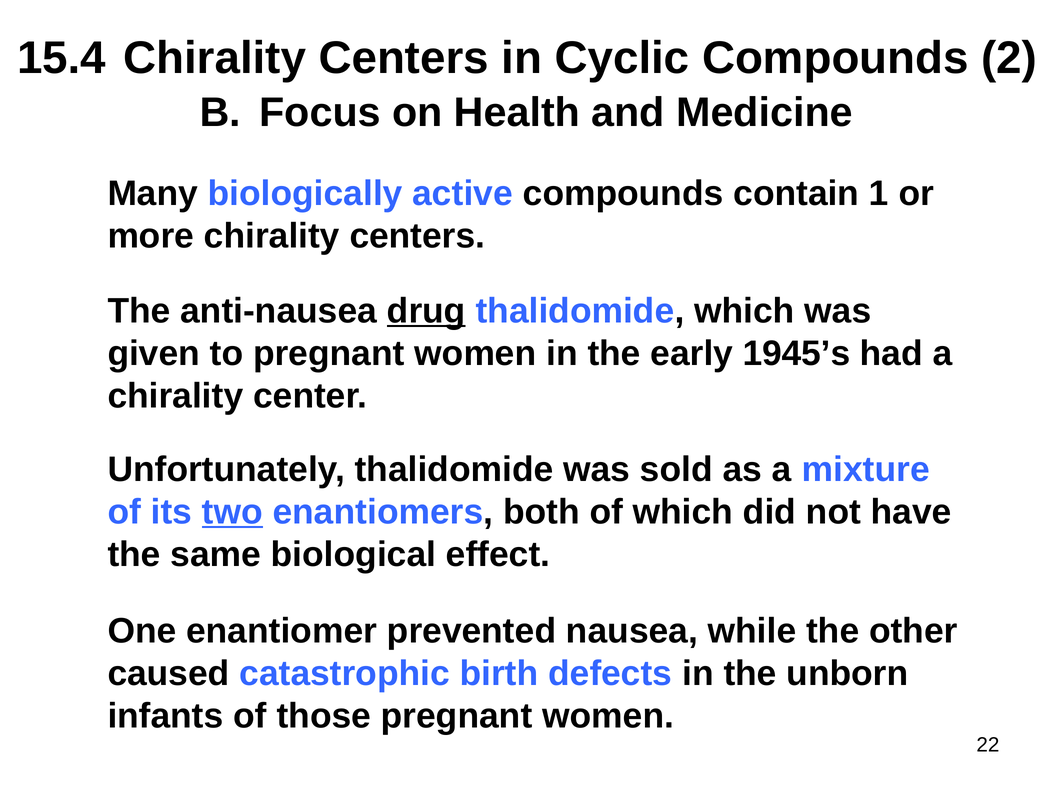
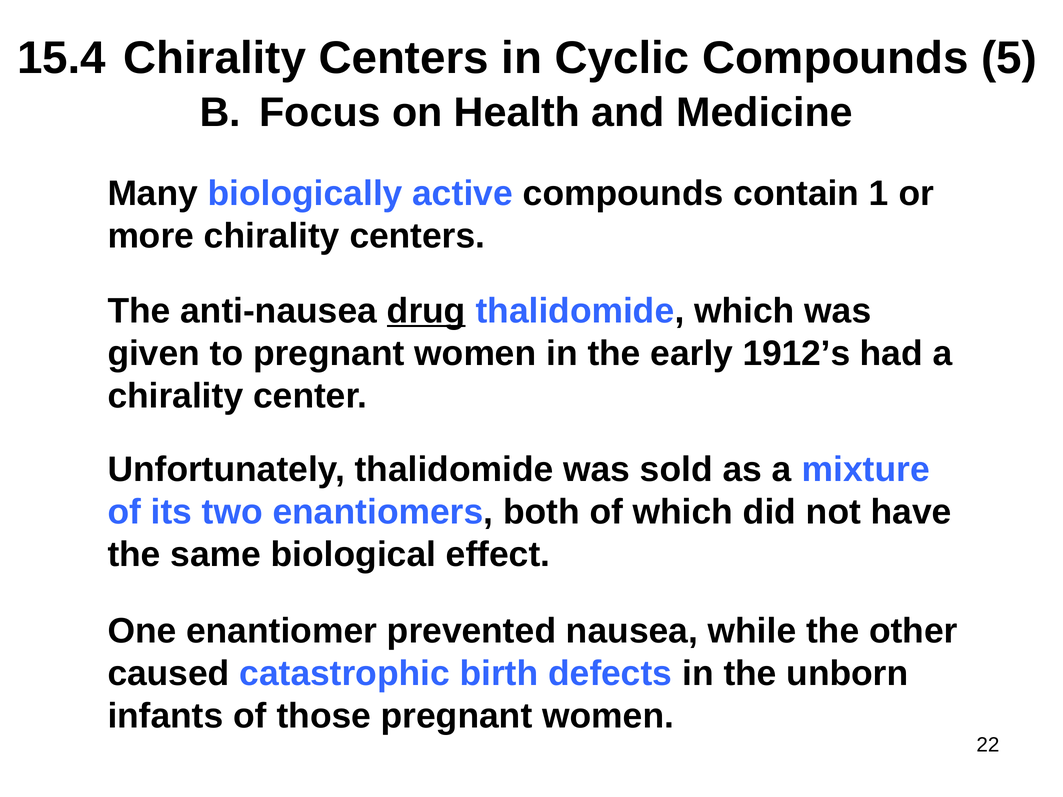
2: 2 -> 5 (1009, 58)
1945’s: 1945’s -> 1912’s (797, 354)
two underline: present -> none (232, 512)
